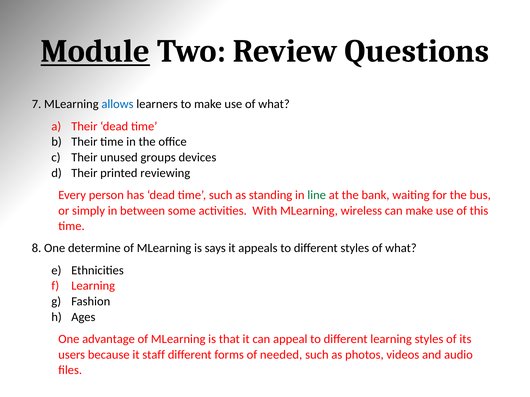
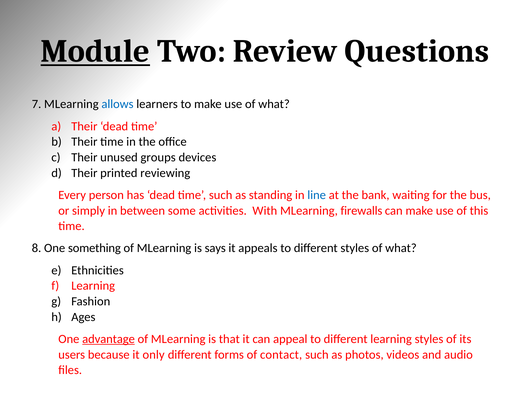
line colour: green -> blue (317, 195)
wireless: wireless -> firewalls (361, 211)
determine: determine -> something (94, 249)
advantage underline: none -> present (109, 339)
staff: staff -> only (154, 355)
needed: needed -> contact (281, 355)
